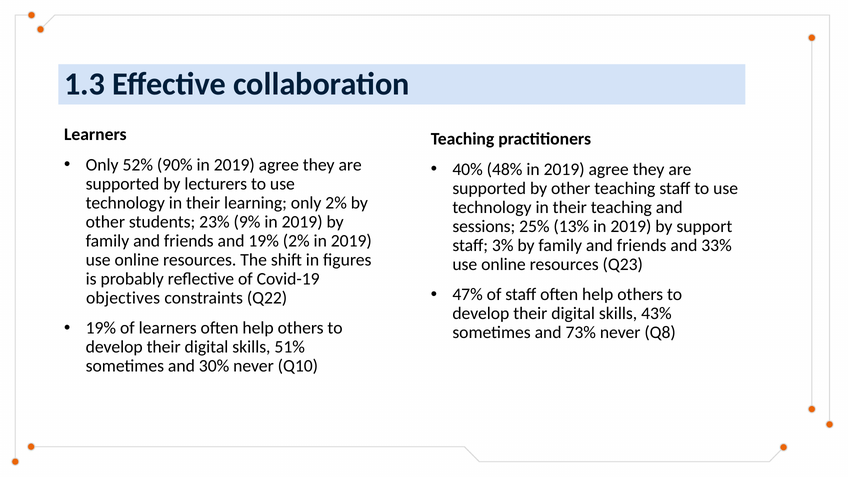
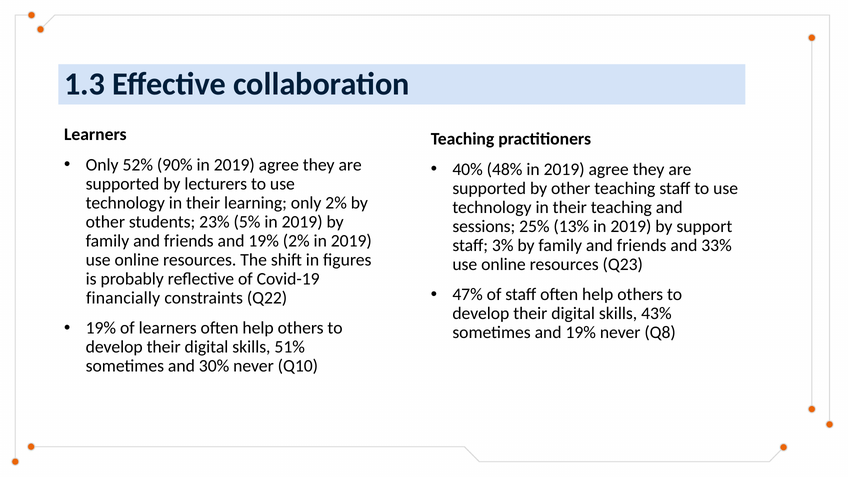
9%: 9% -> 5% (247, 222)
objectives: objectives -> financially (123, 298)
sometimes and 73%: 73% -> 19% (581, 332)
